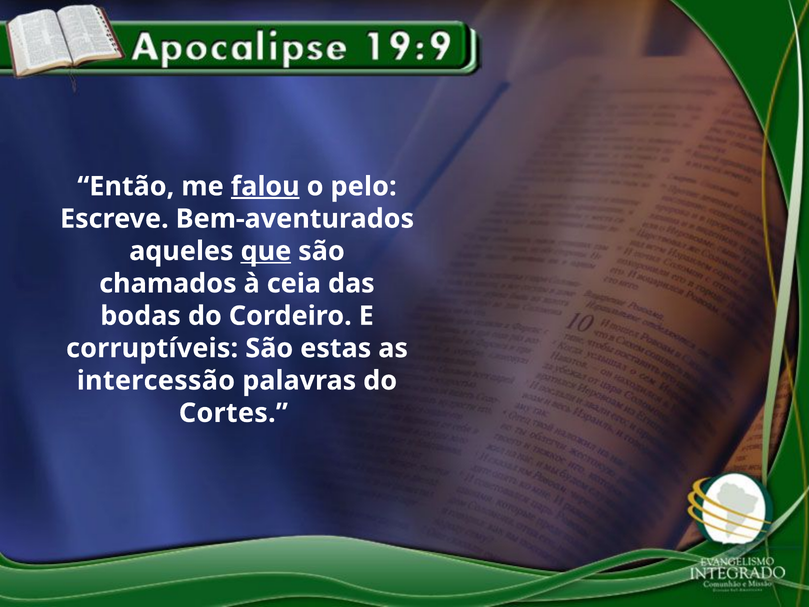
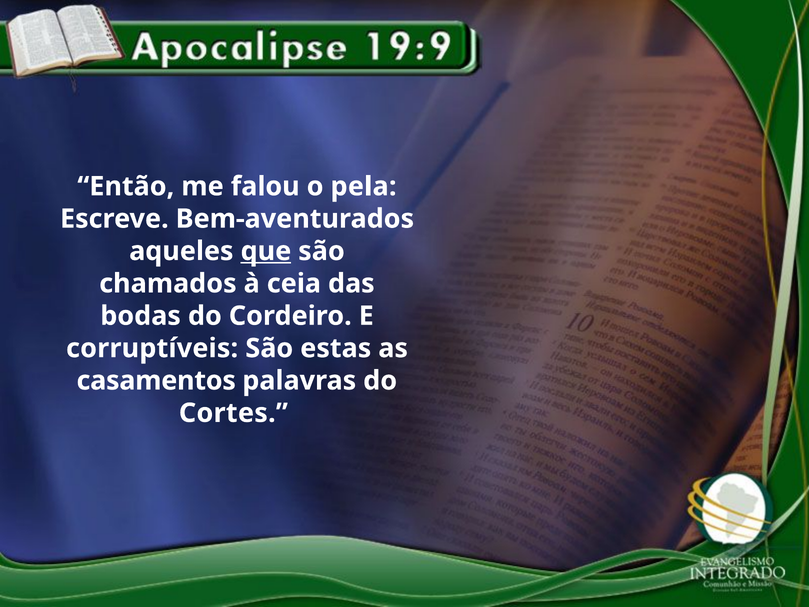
falou underline: present -> none (265, 186)
pelo: pelo -> pela (364, 186)
intercessão: intercessão -> casamentos (156, 381)
